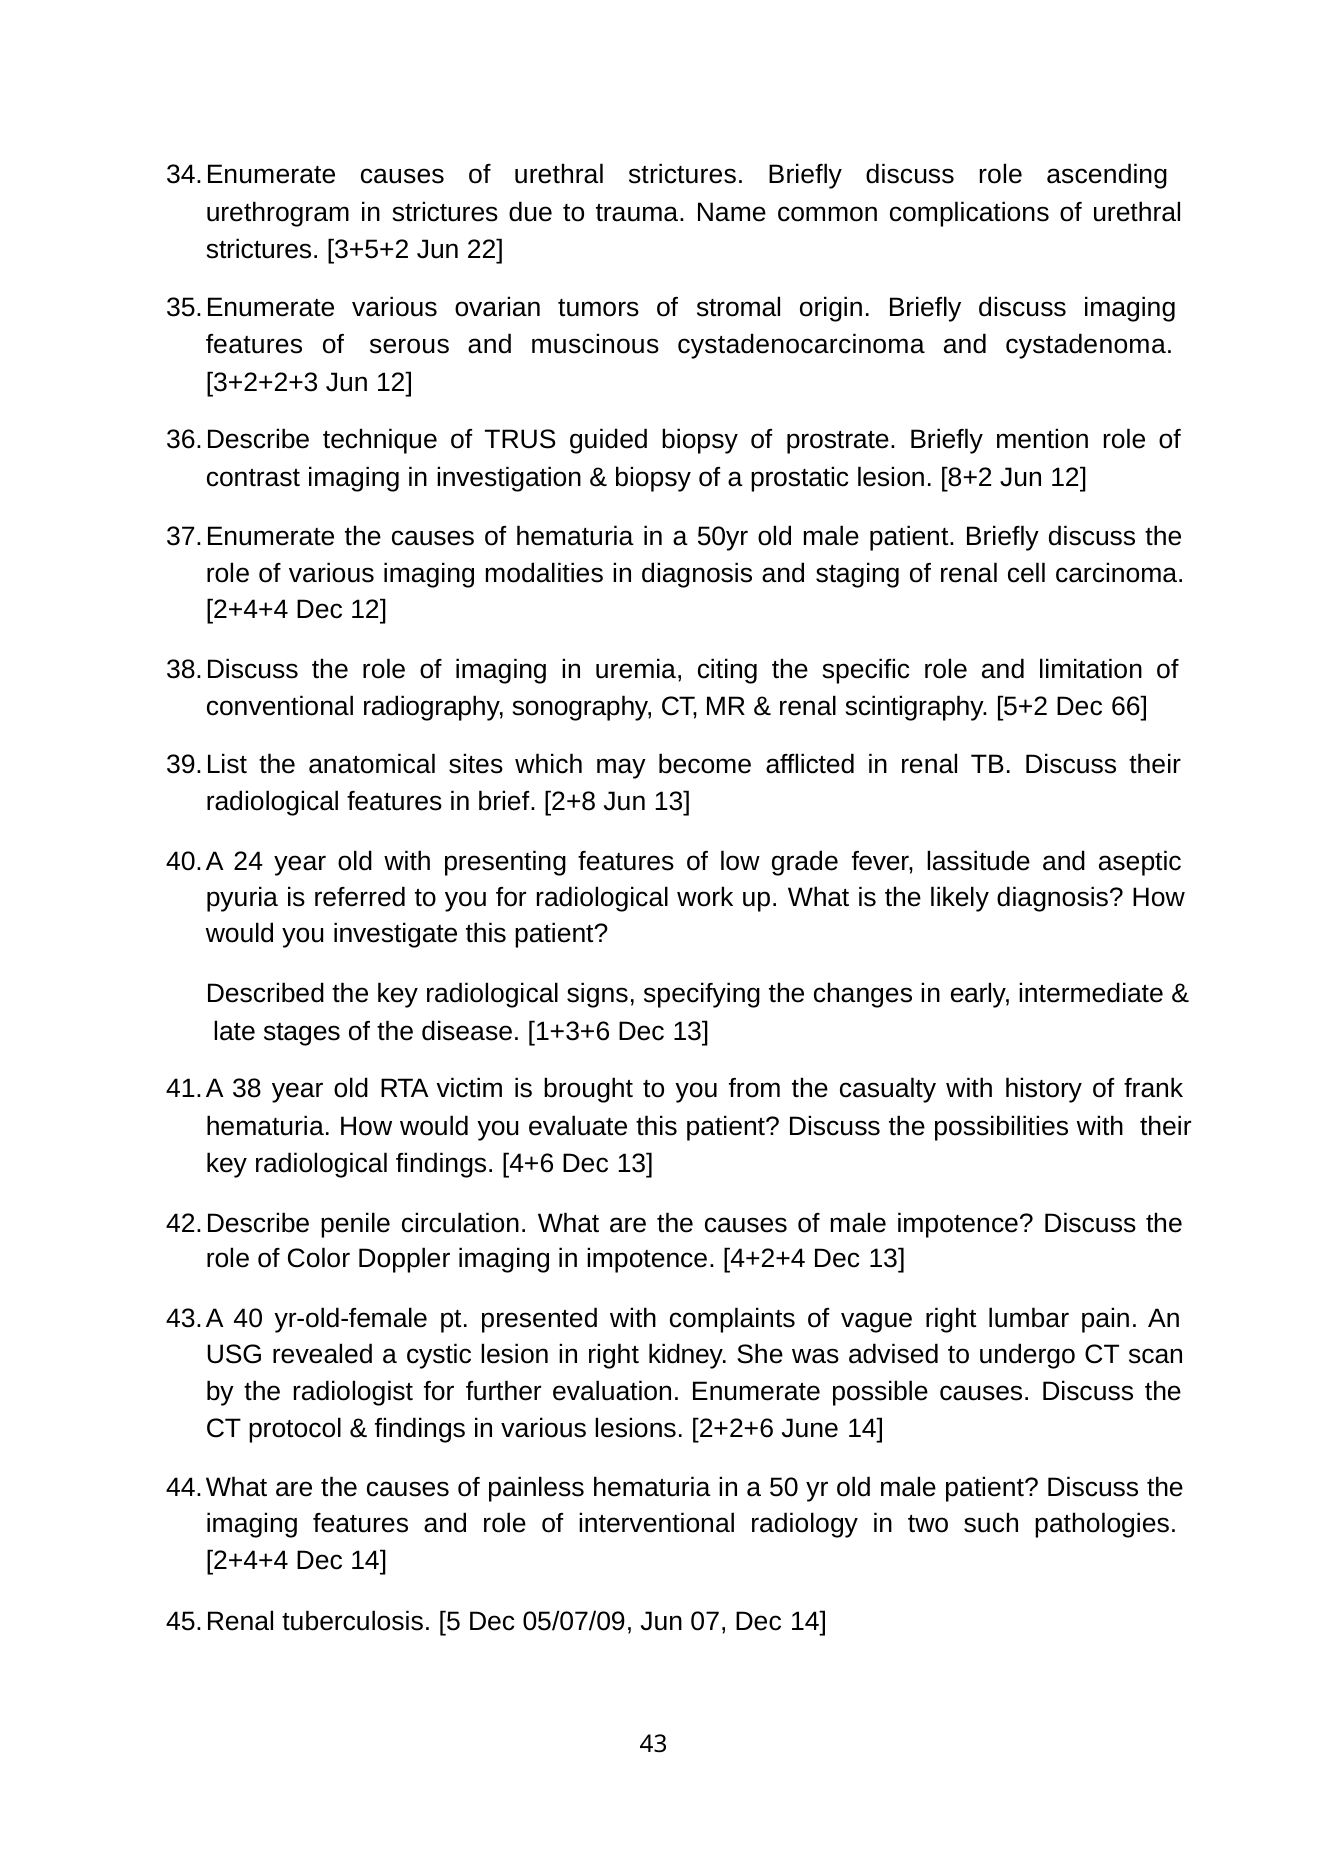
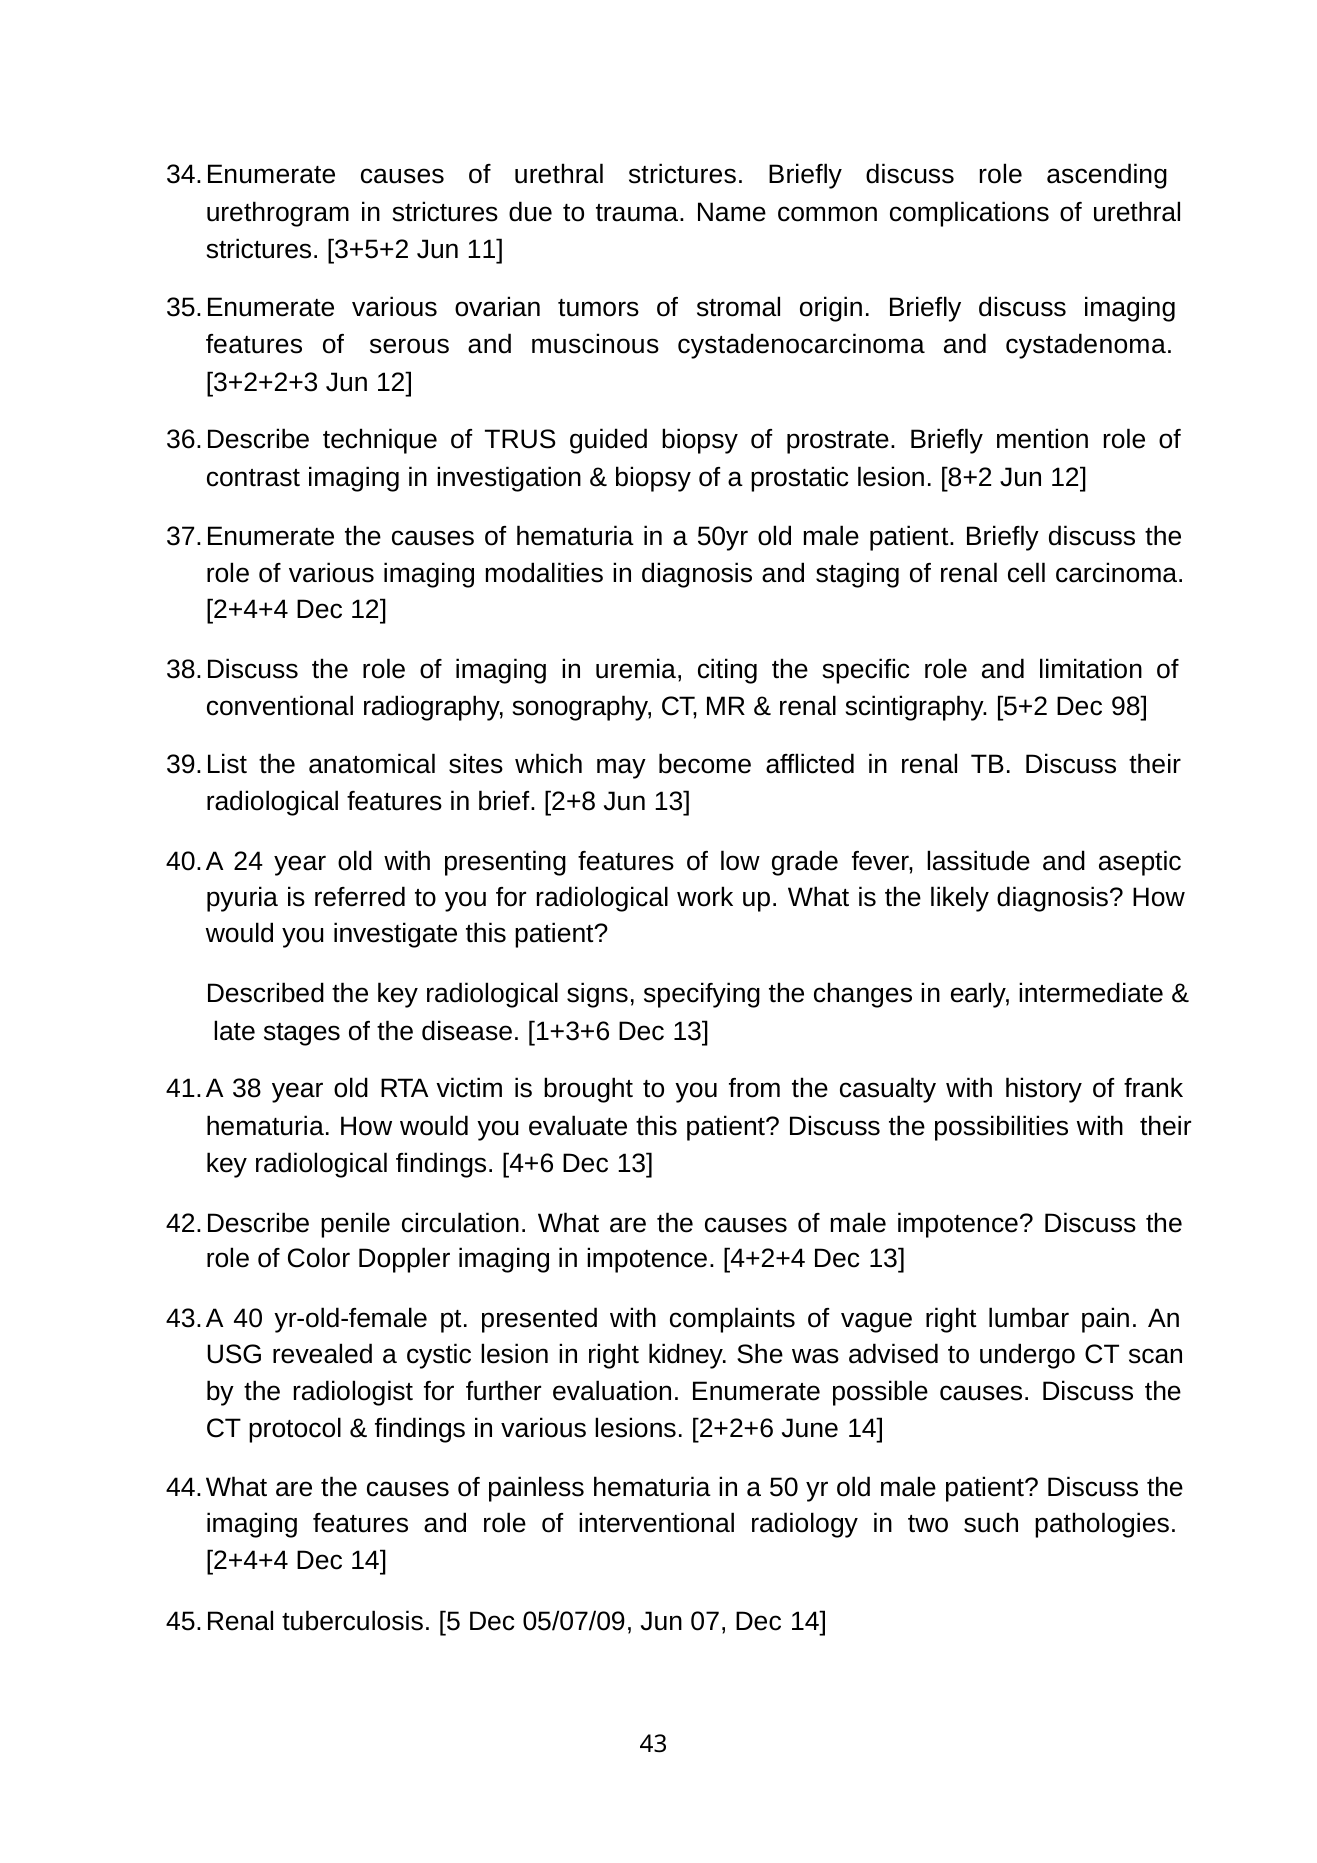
22: 22 -> 11 (485, 250)
66: 66 -> 98 (1130, 707)
